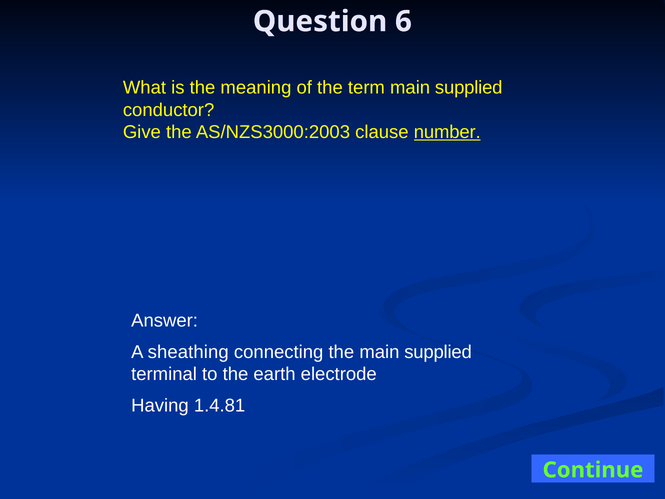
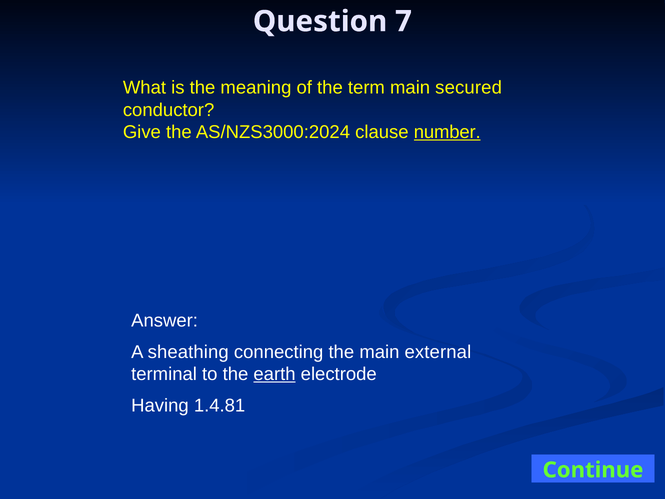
6: 6 -> 7 (403, 21)
term main supplied: supplied -> secured (469, 88)
AS/NZS3000:2003: AS/NZS3000:2003 -> AS/NZS3000:2024 (273, 132)
the main supplied: supplied -> external (438, 352)
earth underline: none -> present (275, 374)
